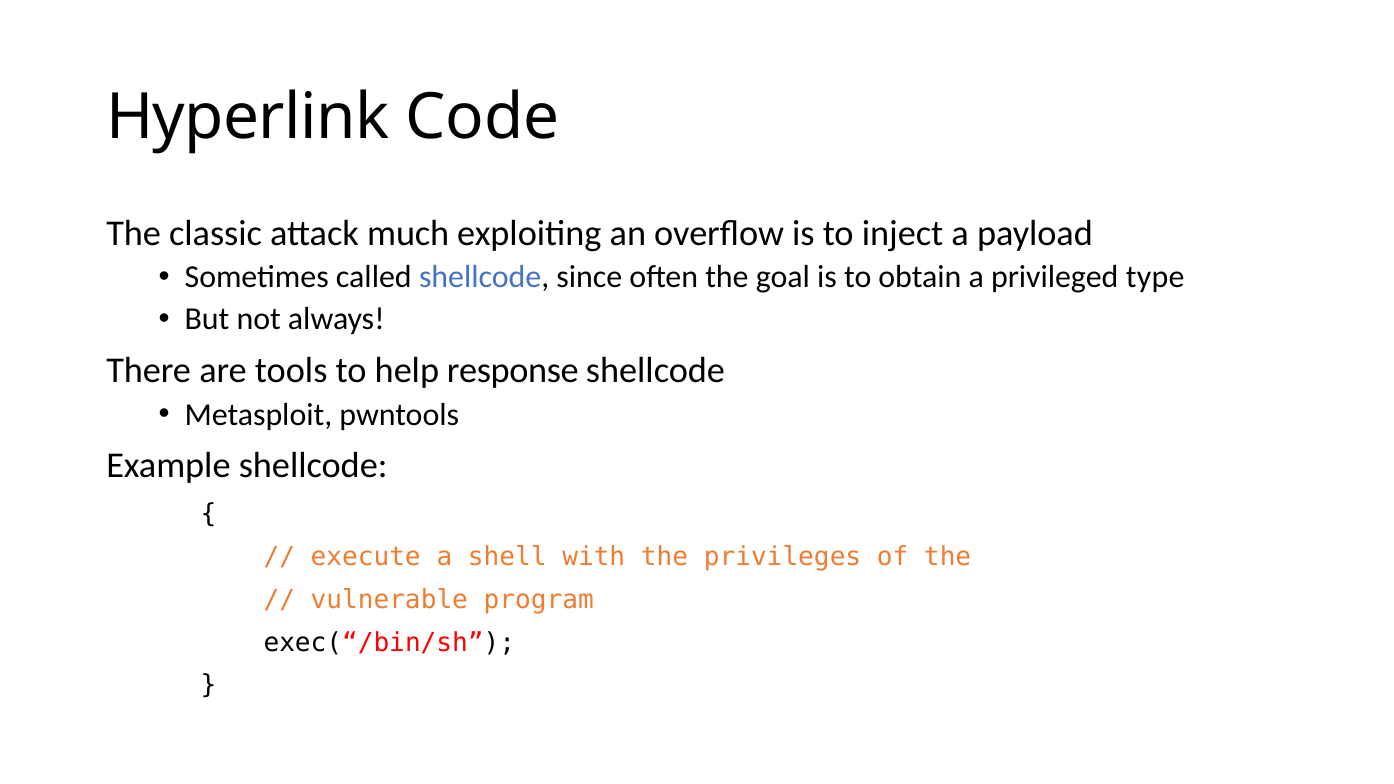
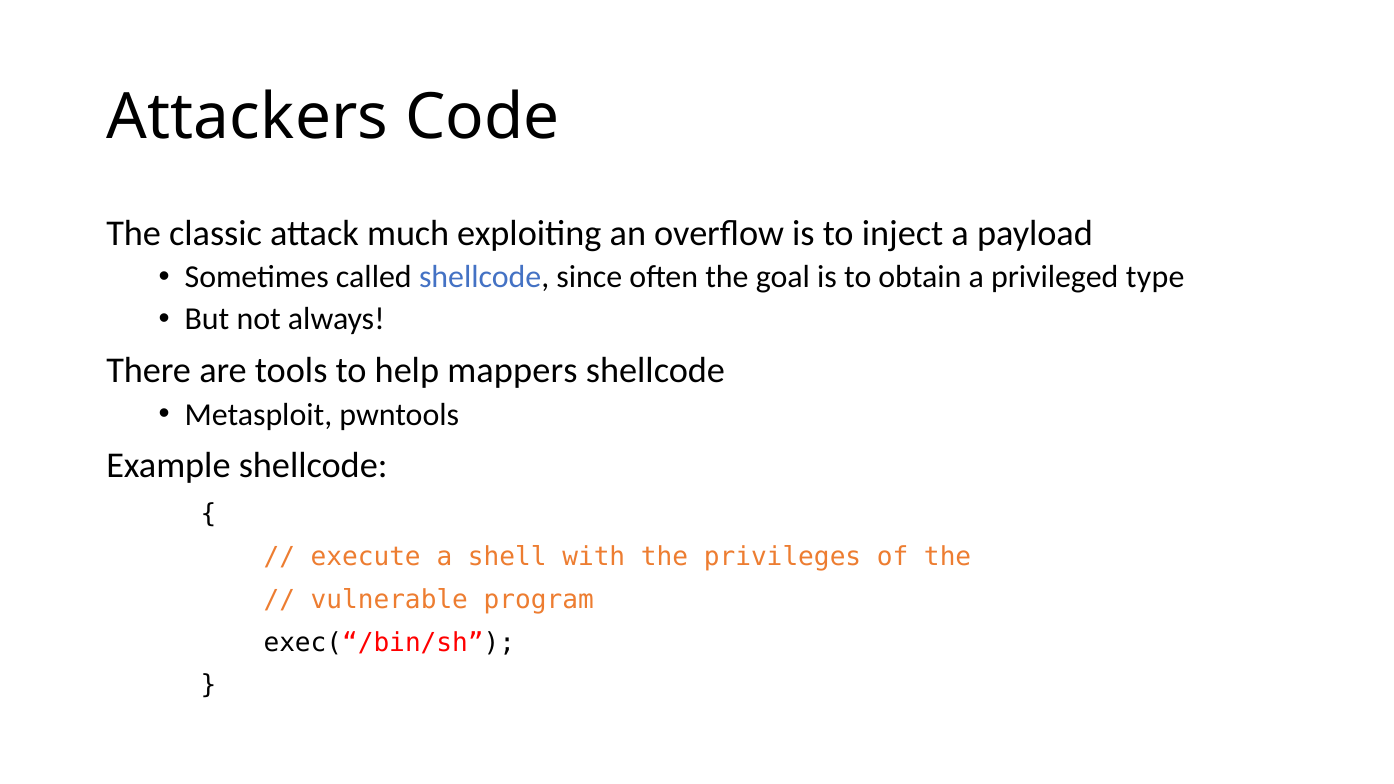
Hyperlink: Hyperlink -> Attackers (247, 117)
response: response -> mappers (512, 371)
